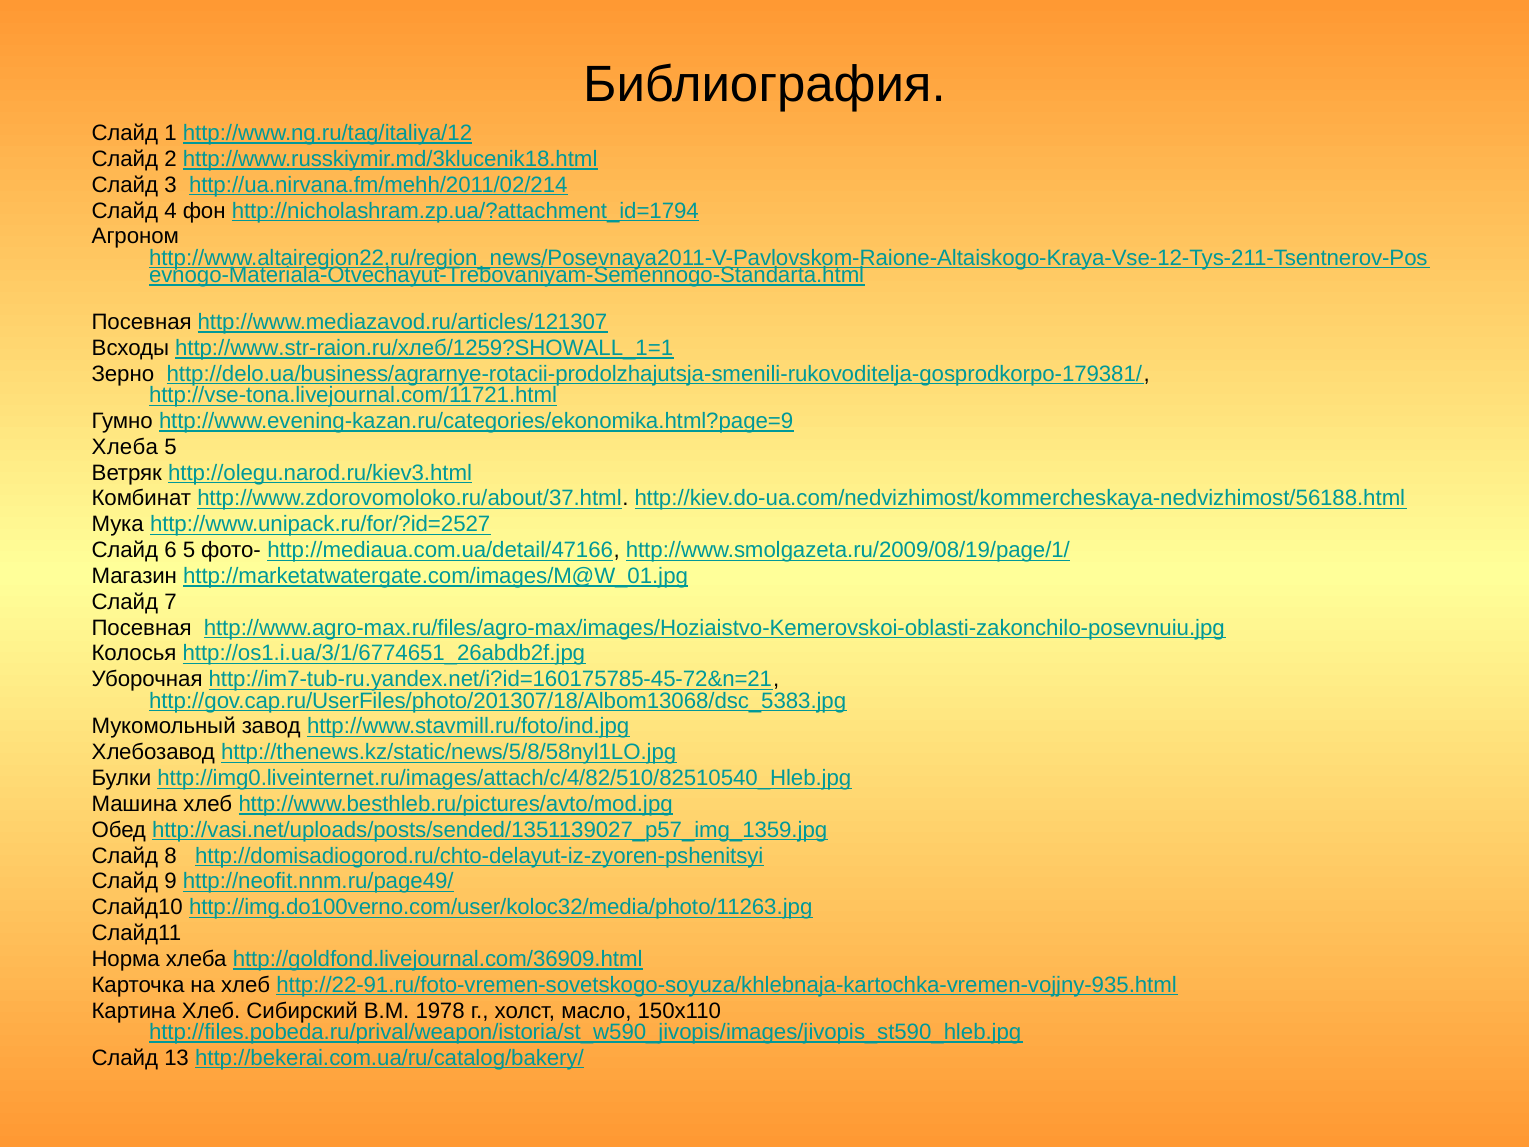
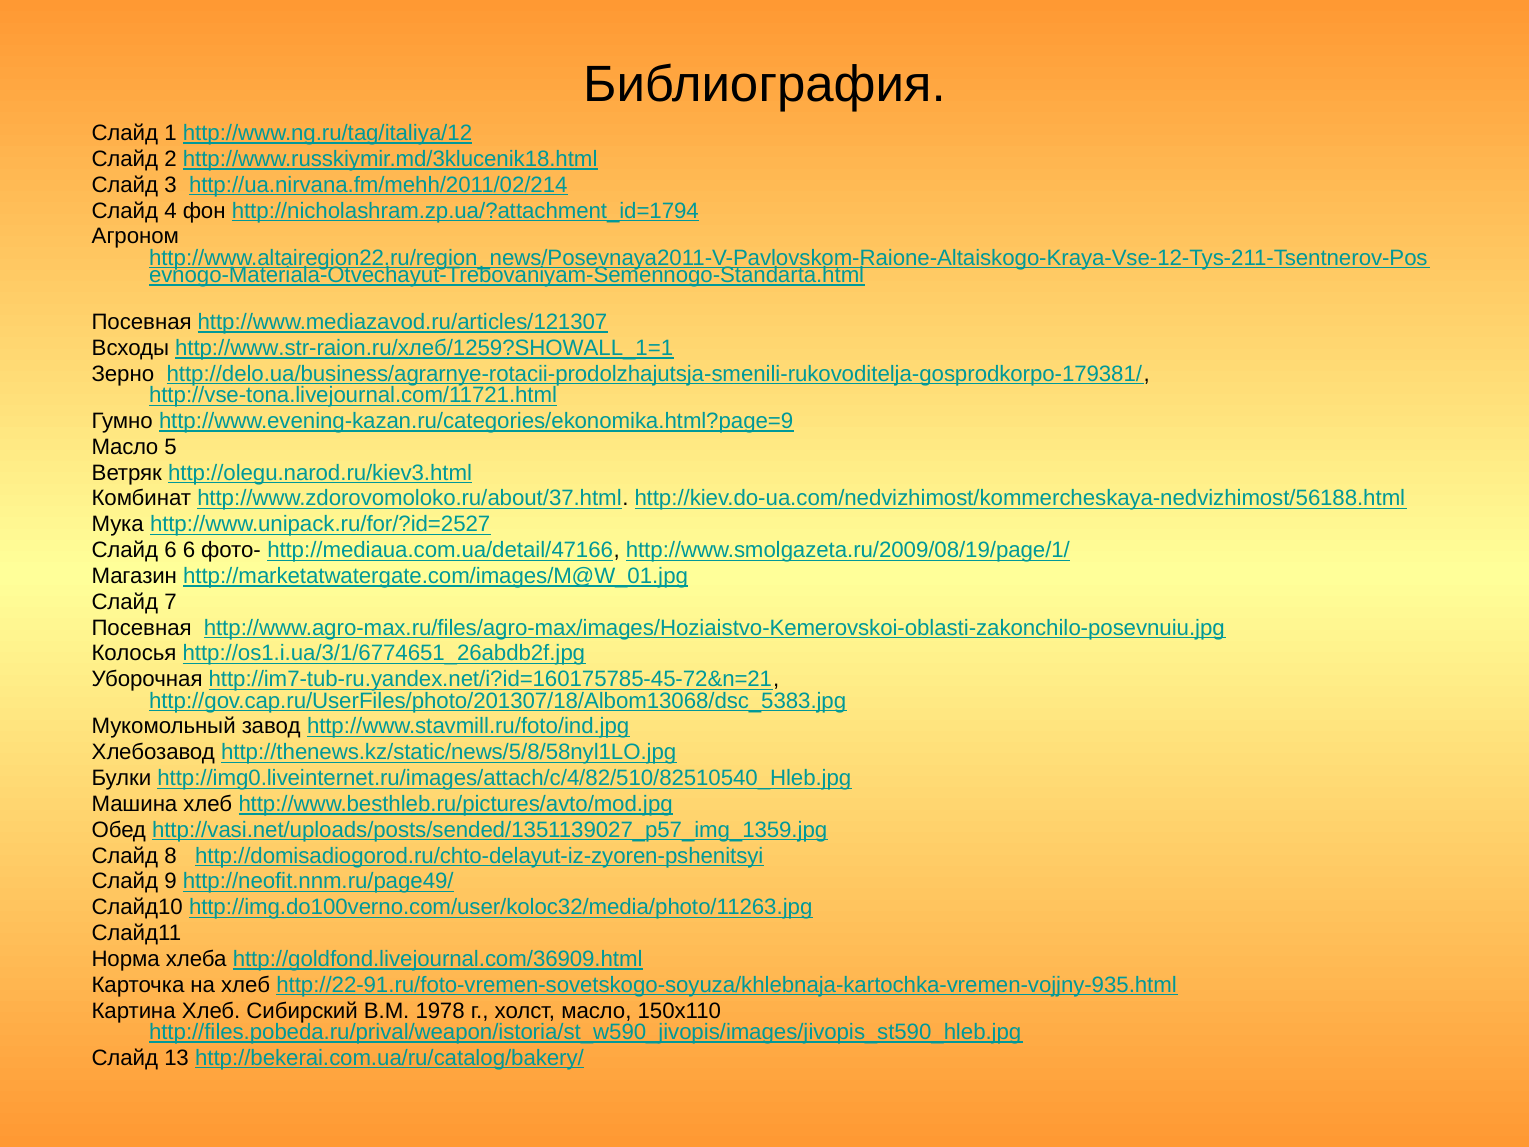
Хлеба: Хлеба -> Масло (125, 447)
6 5: 5 -> 6 (189, 550)
